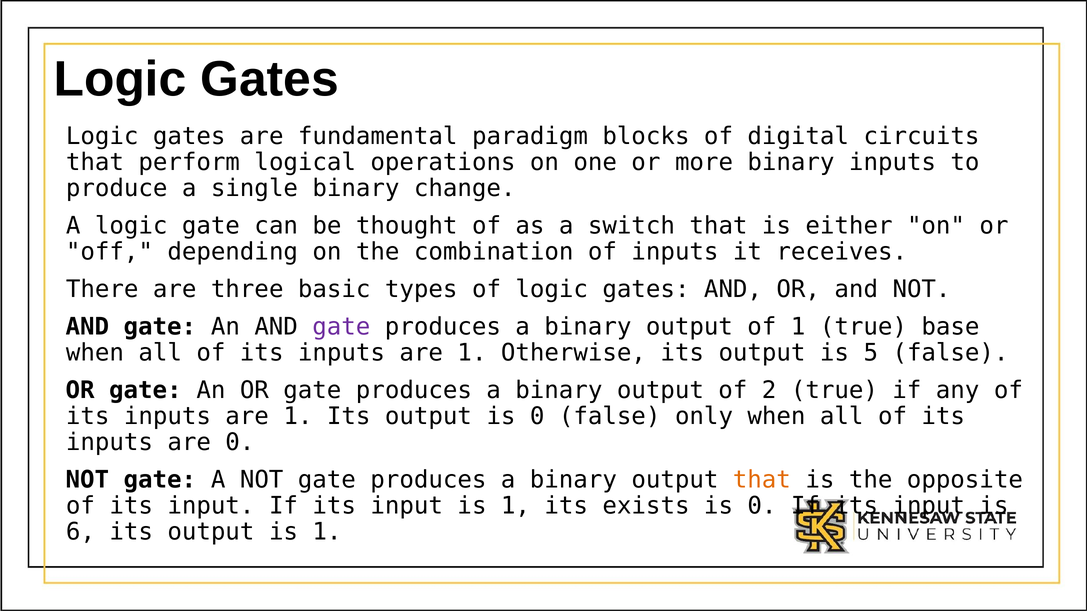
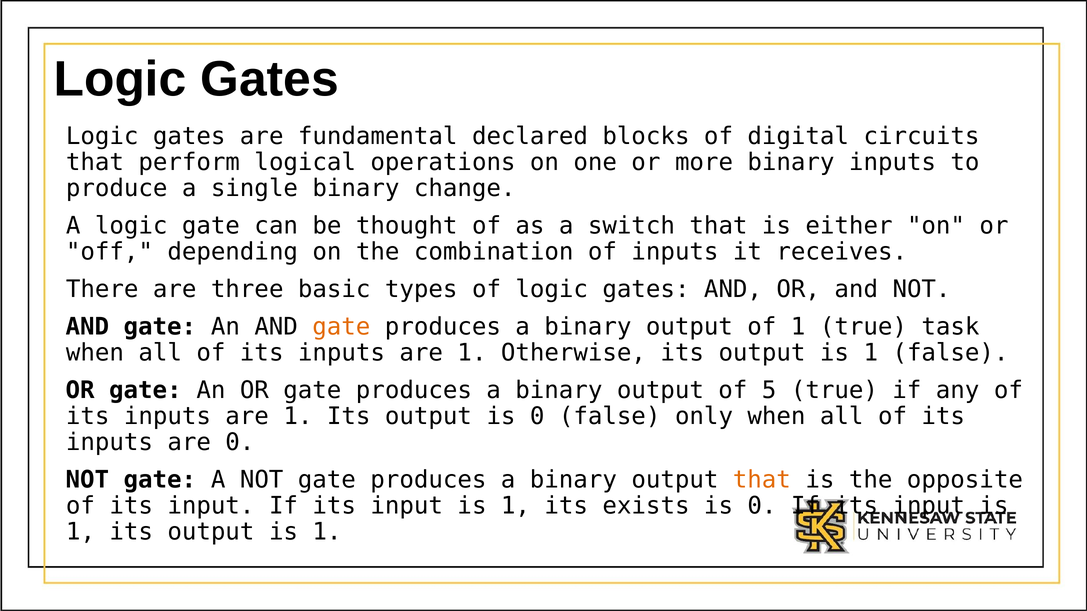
paradigm: paradigm -> declared (530, 137)
gate colour: purple -> orange (341, 327)
base: base -> task (950, 327)
5: 5 -> 1 (871, 353)
2: 2 -> 5 (769, 390)
6: 6 -> 1 (81, 532)
